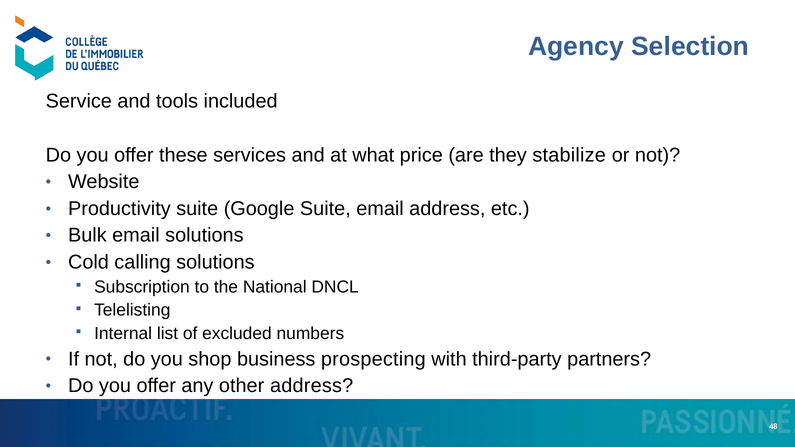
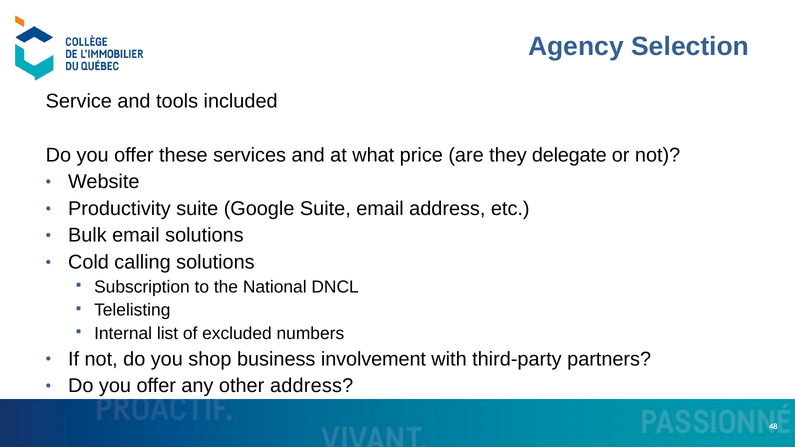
stabilize: stabilize -> delegate (569, 155)
prospecting: prospecting -> involvement (373, 359)
